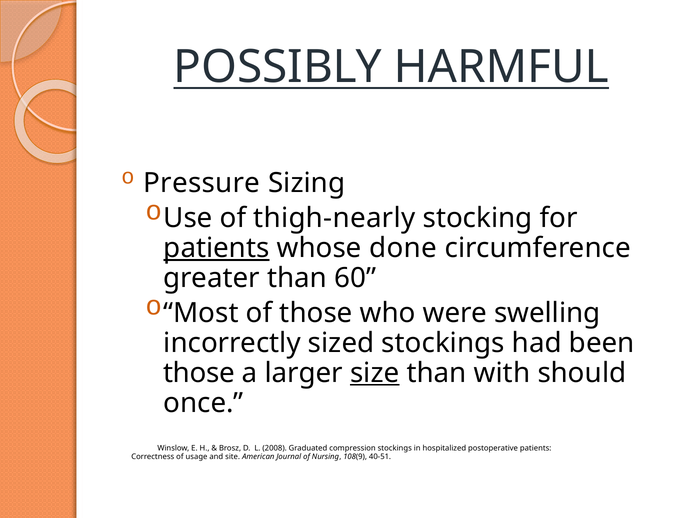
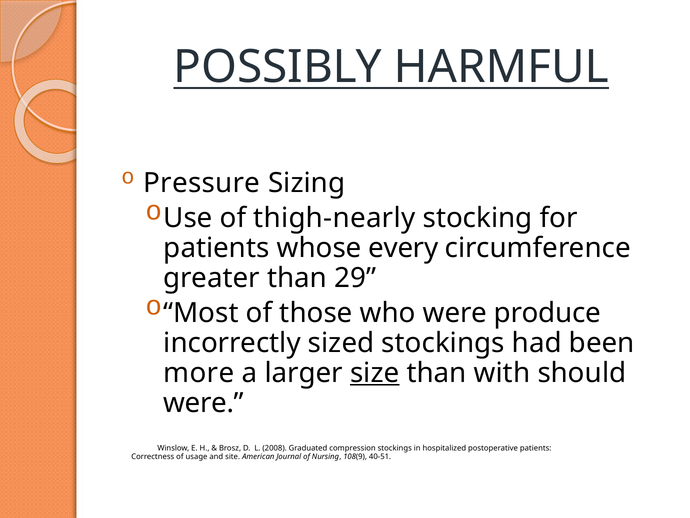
patients underline: present -> none (216, 248)
done: done -> every (403, 248)
60: 60 -> 29 (355, 278)
swelling: swelling -> produce (547, 313)
those: those -> more (199, 373)
once: once -> were (204, 403)
